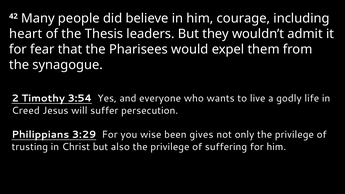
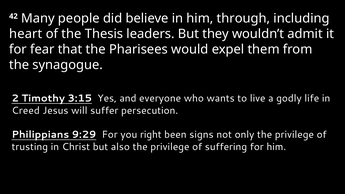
courage: courage -> through (243, 18)
3:54: 3:54 -> 3:15 (80, 98)
3:29: 3:29 -> 9:29 (84, 135)
wise: wise -> right (151, 135)
gives: gives -> signs (201, 135)
